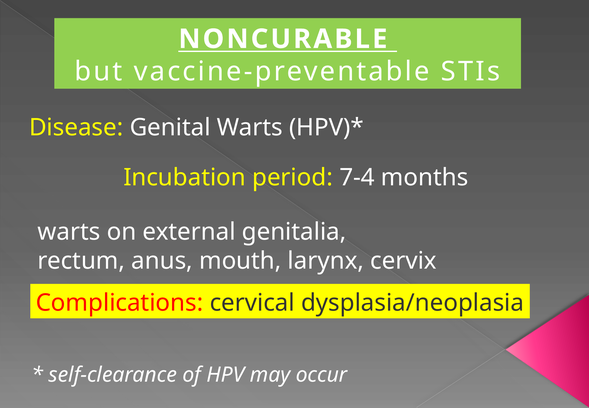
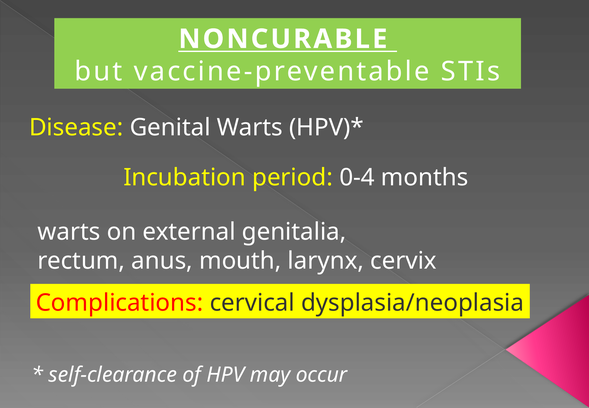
7-4: 7-4 -> 0-4 (357, 177)
